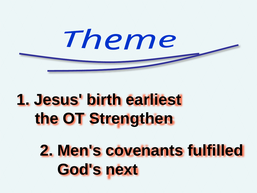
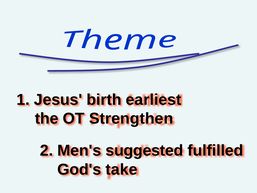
covenants: covenants -> suggested (144, 150)
next: next -> take (122, 169)
